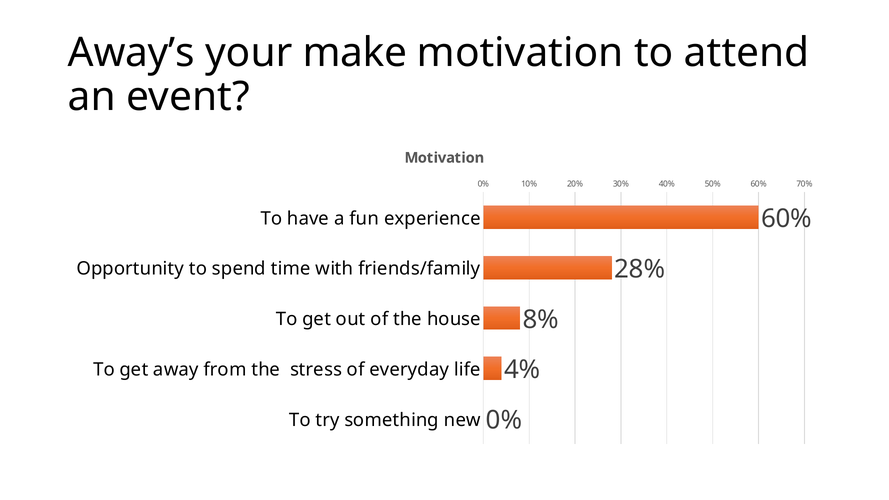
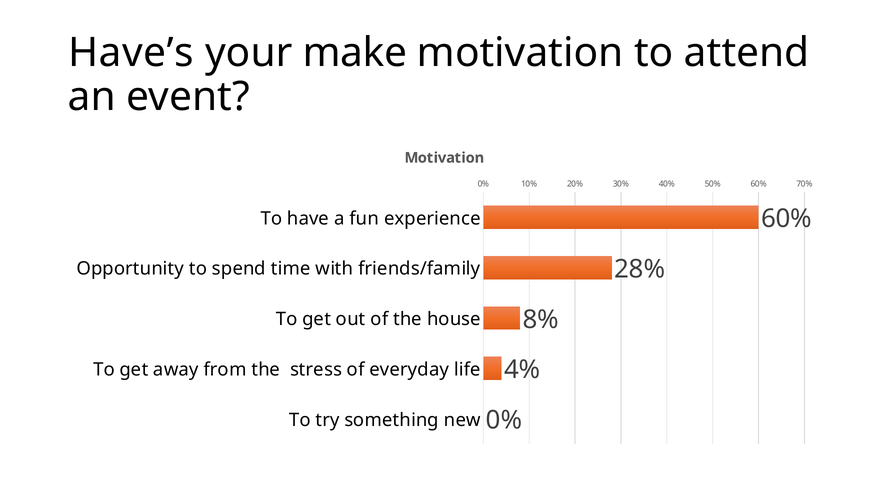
Away’s: Away’s -> Have’s (131, 53)
